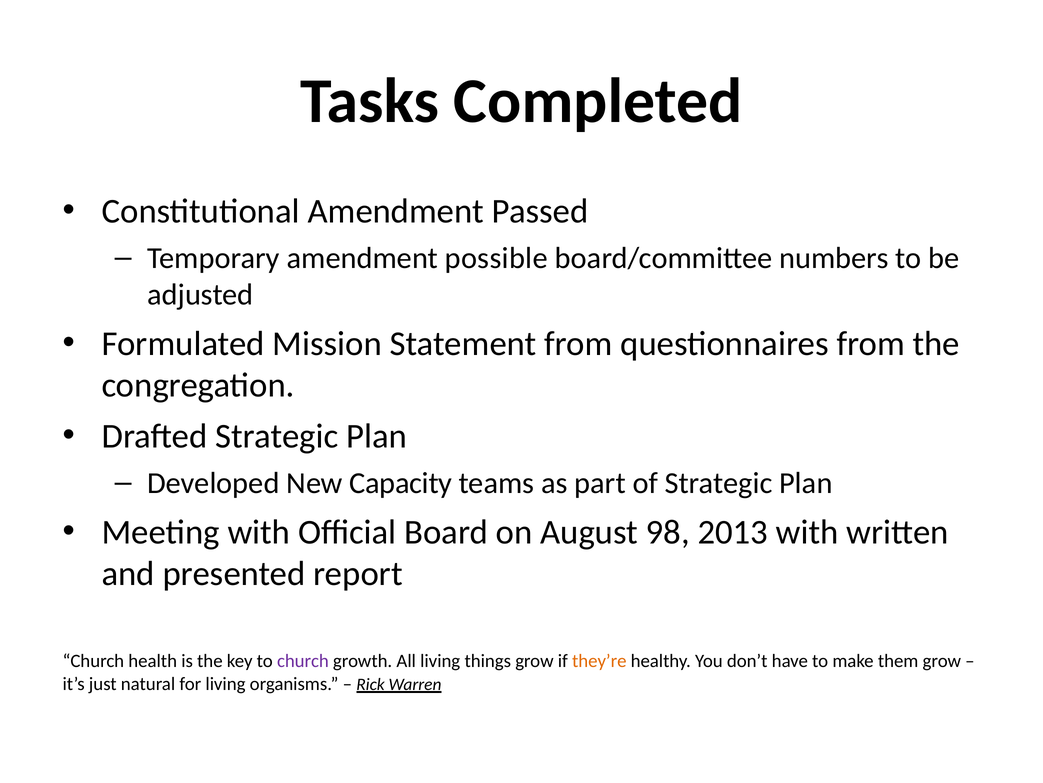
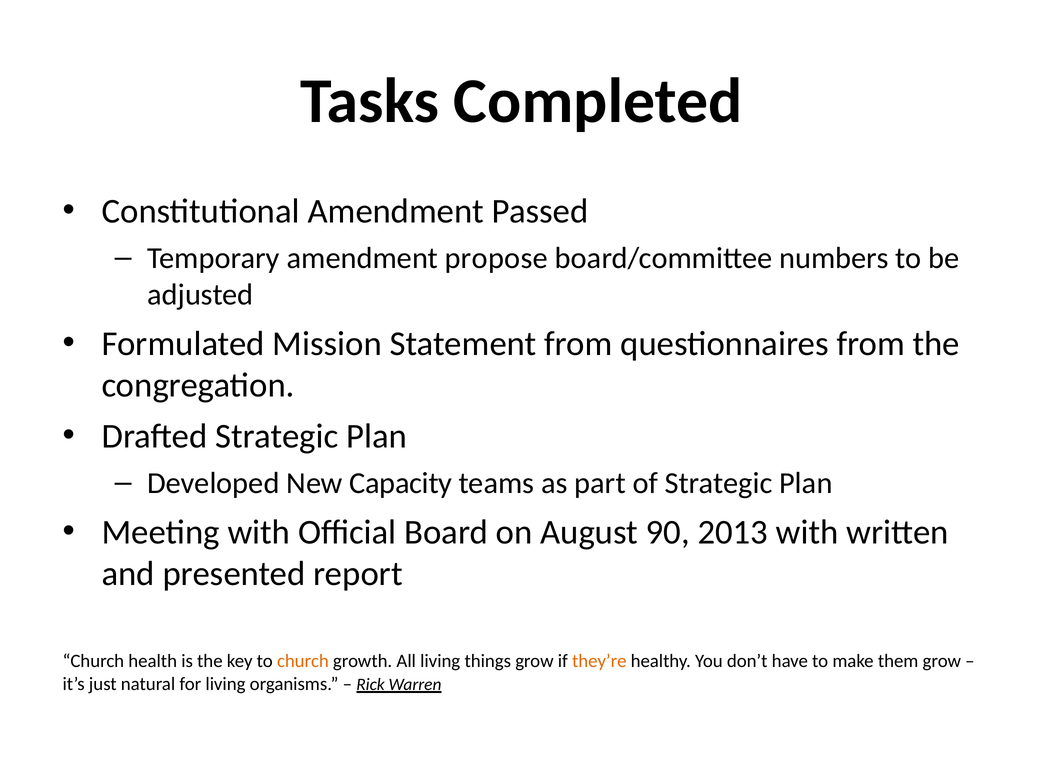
possible: possible -> propose (496, 258)
98: 98 -> 90 (668, 532)
church colour: purple -> orange (303, 661)
